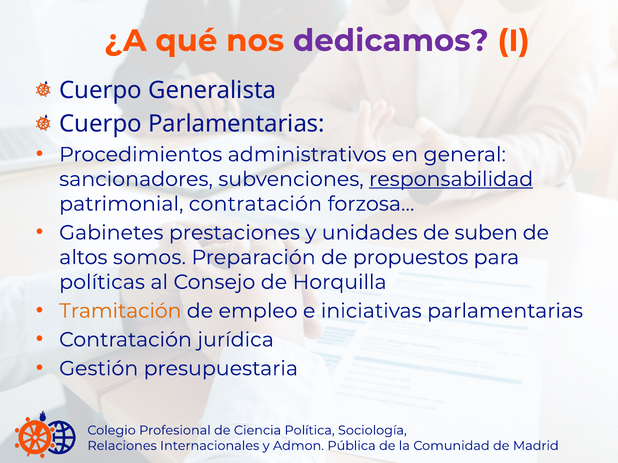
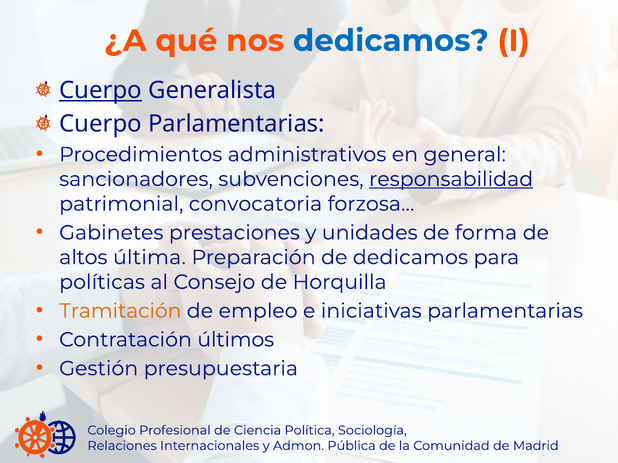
dedicamos colour: purple -> blue (391, 41)
Cuerpo underline: none -> present (101, 90)
patrimonial contratación: contratación -> convocatoria (255, 204)
suben: suben -> forma (486, 233)
somos: somos -> última (149, 258)
de propuestos: propuestos -> dedicamos (410, 258)
jurídica: jurídica -> últimos (236, 340)
